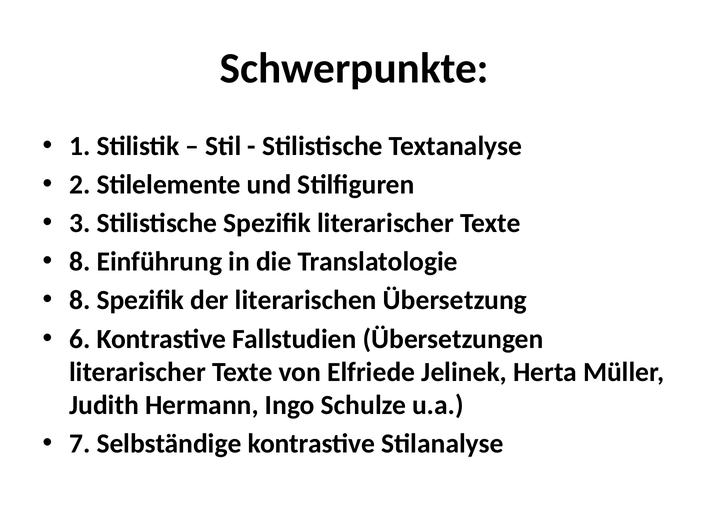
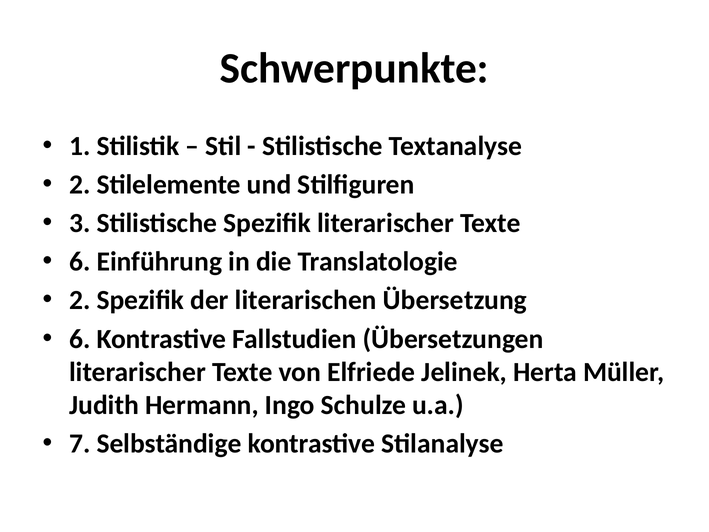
8: 8 -> 6 (80, 262)
8: 8 -> 2 (80, 300)
